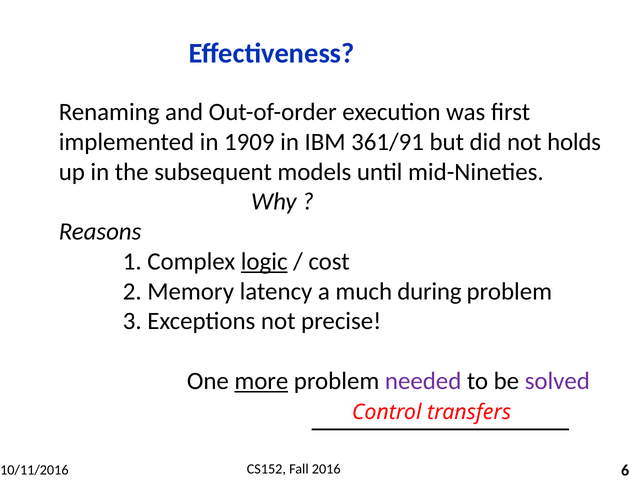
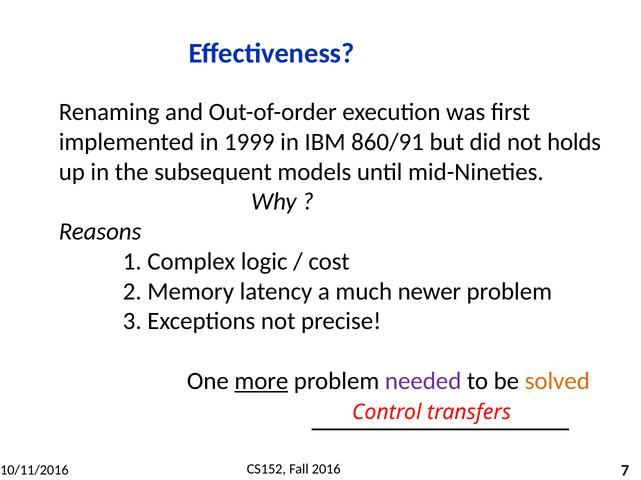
1909: 1909 -> 1999 (249, 142)
361/91: 361/91 -> 860/91 (388, 142)
logic underline: present -> none (264, 262)
during: during -> newer (429, 292)
solved colour: purple -> orange (557, 382)
6: 6 -> 7 (625, 471)
